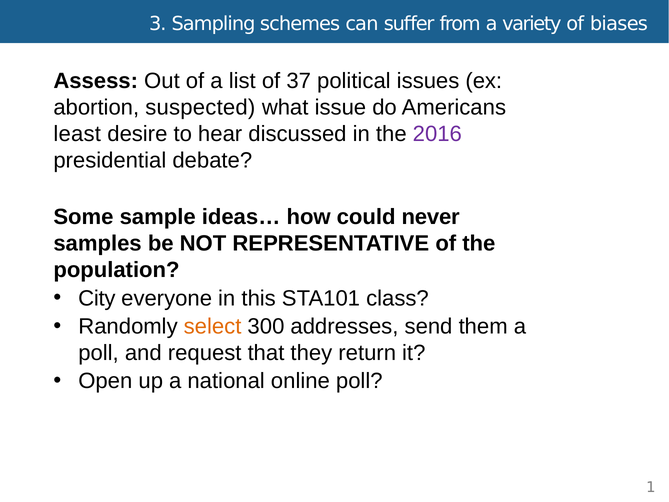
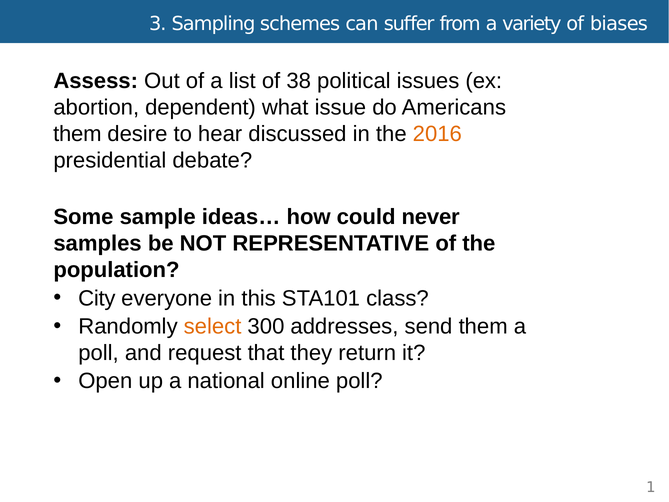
37: 37 -> 38 (299, 81)
suspected: suspected -> dependent (200, 108)
least: least -> them (77, 134)
2016 colour: purple -> orange (437, 134)
